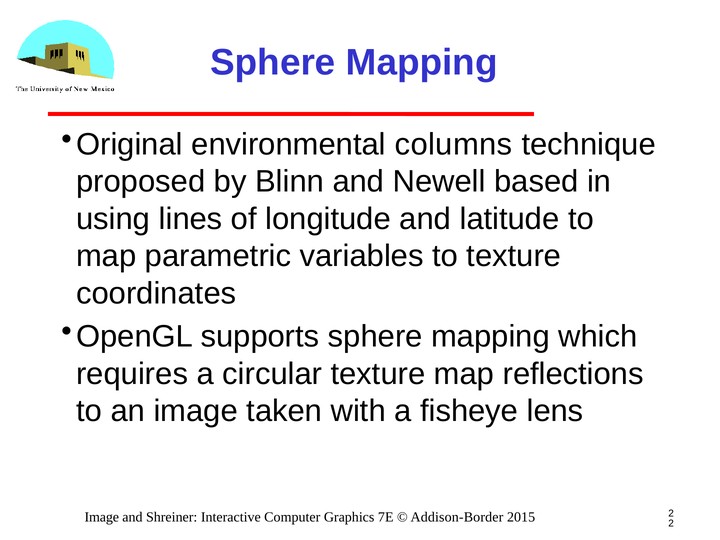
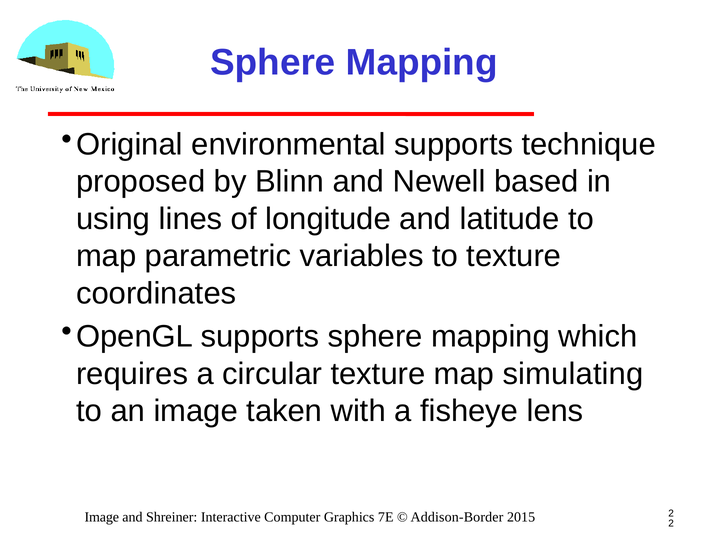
environmental columns: columns -> supports (454, 144)
reflections: reflections -> simulating (573, 374)
